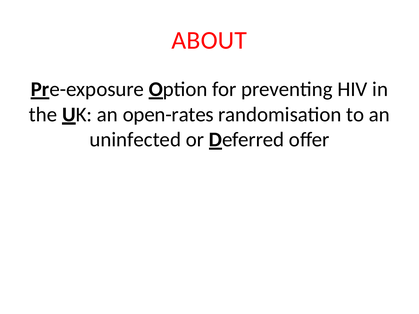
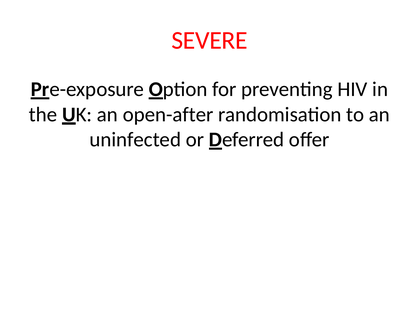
ABOUT: ABOUT -> SEVERE (210, 41)
open-rates: open-rates -> open-after (168, 115)
